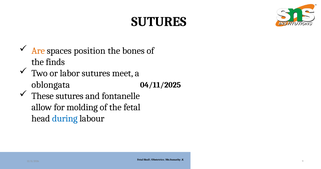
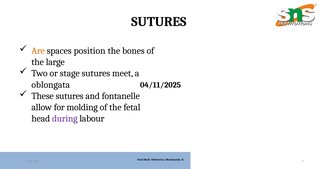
finds: finds -> large (55, 62)
labor: labor -> stage (70, 73)
during colour: blue -> purple (65, 118)
